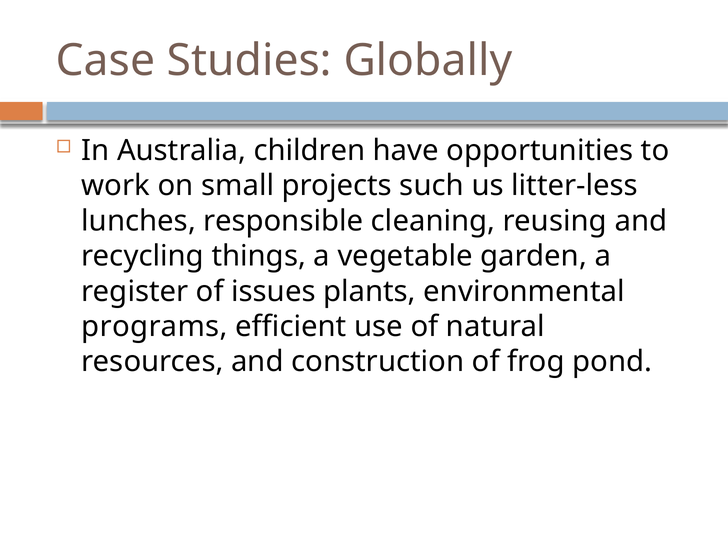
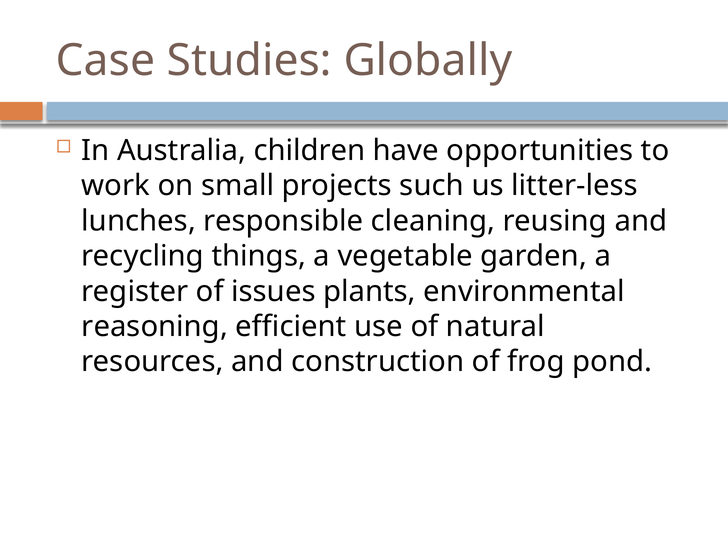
programs: programs -> reasoning (155, 327)
